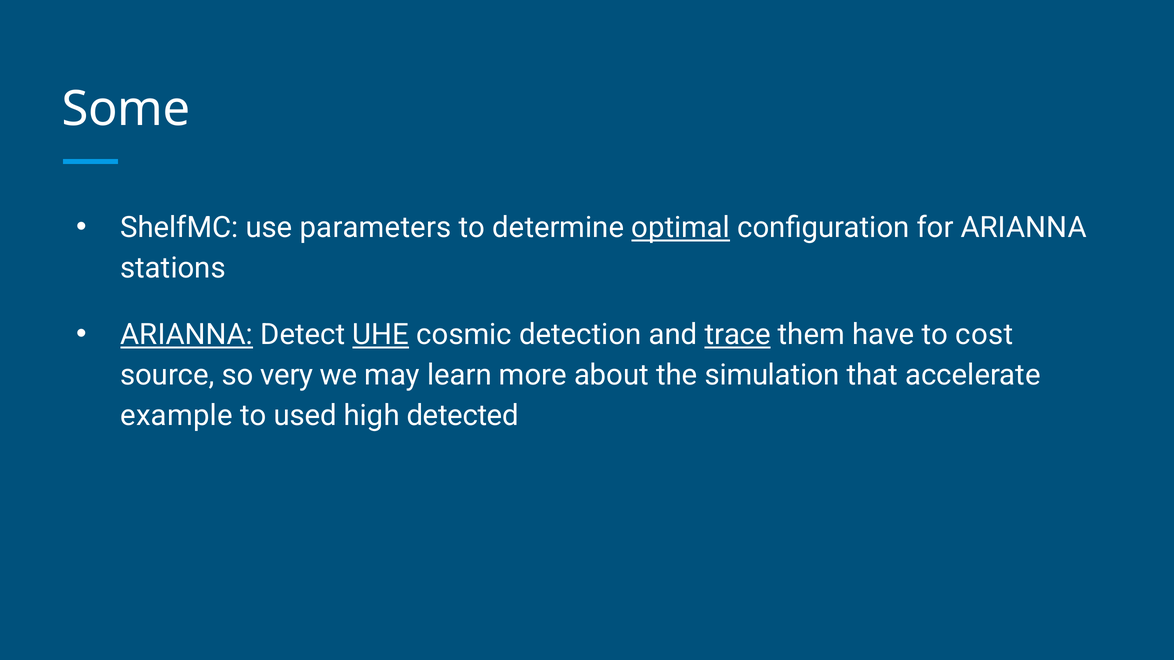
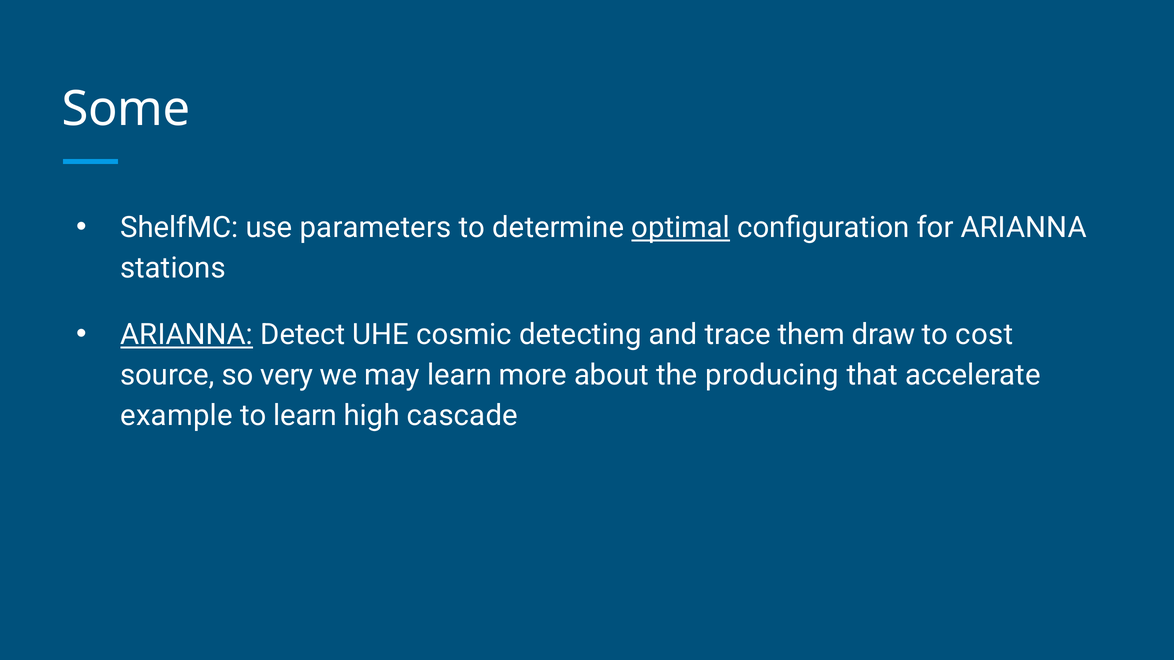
UHE underline: present -> none (381, 335)
detection: detection -> detecting (580, 335)
trace underline: present -> none (738, 335)
have: have -> draw (884, 335)
simulation: simulation -> producing (772, 375)
to used: used -> learn (305, 416)
detected: detected -> cascade (462, 416)
